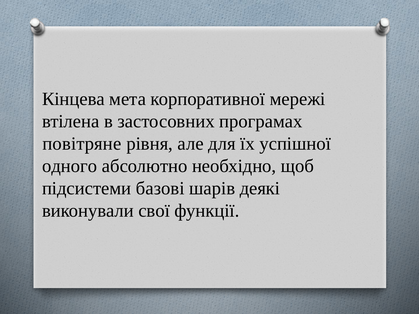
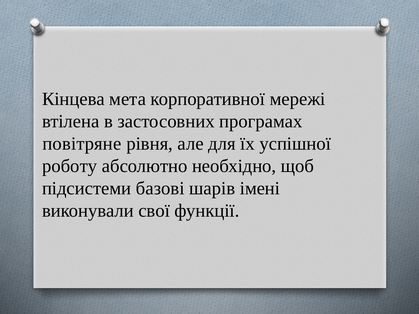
одного: одного -> роботу (70, 166)
деякі: деякі -> імені (260, 188)
